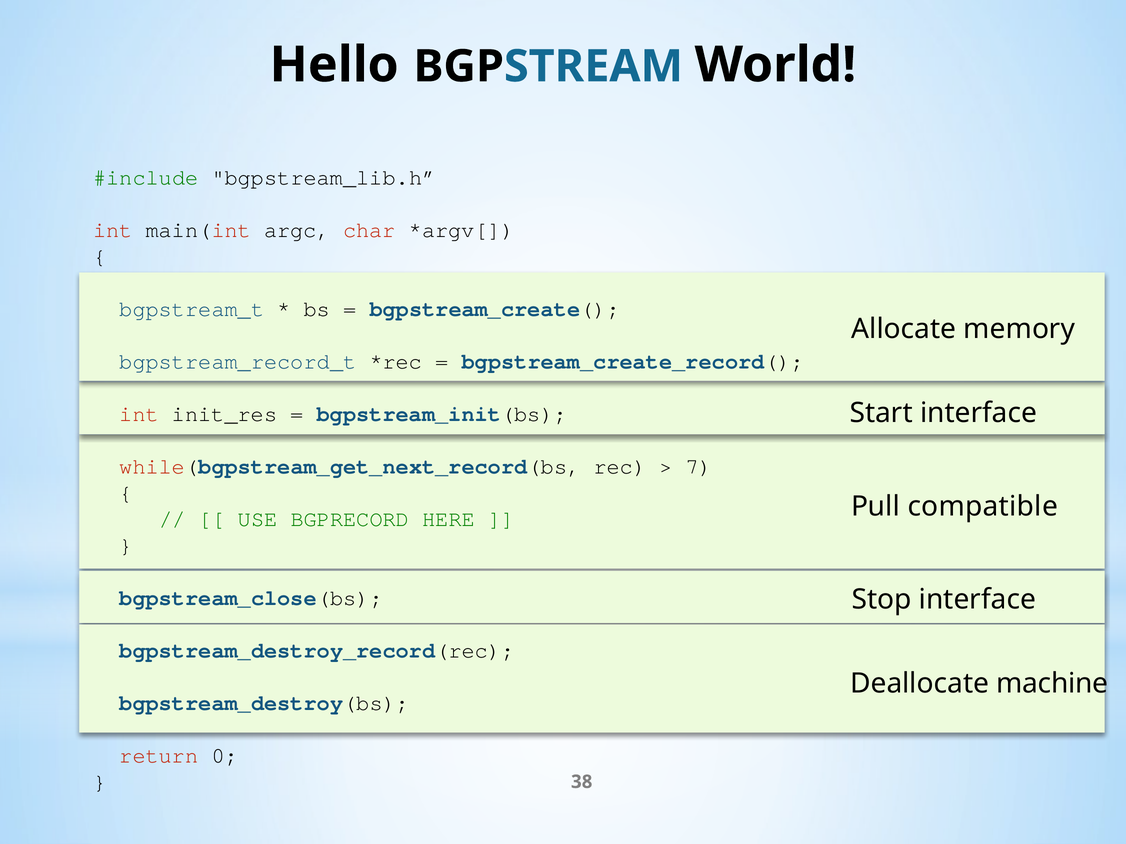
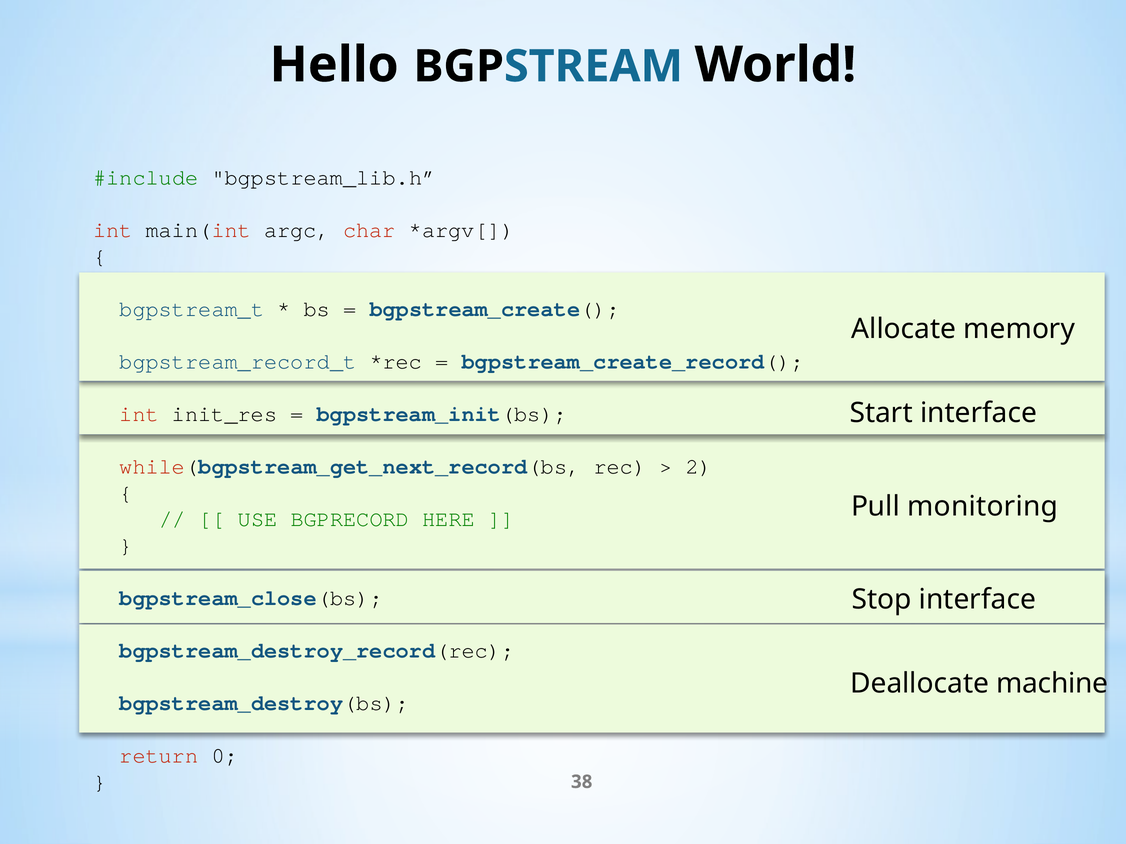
7: 7 -> 2 (699, 467)
compatible: compatible -> monitoring (983, 507)
